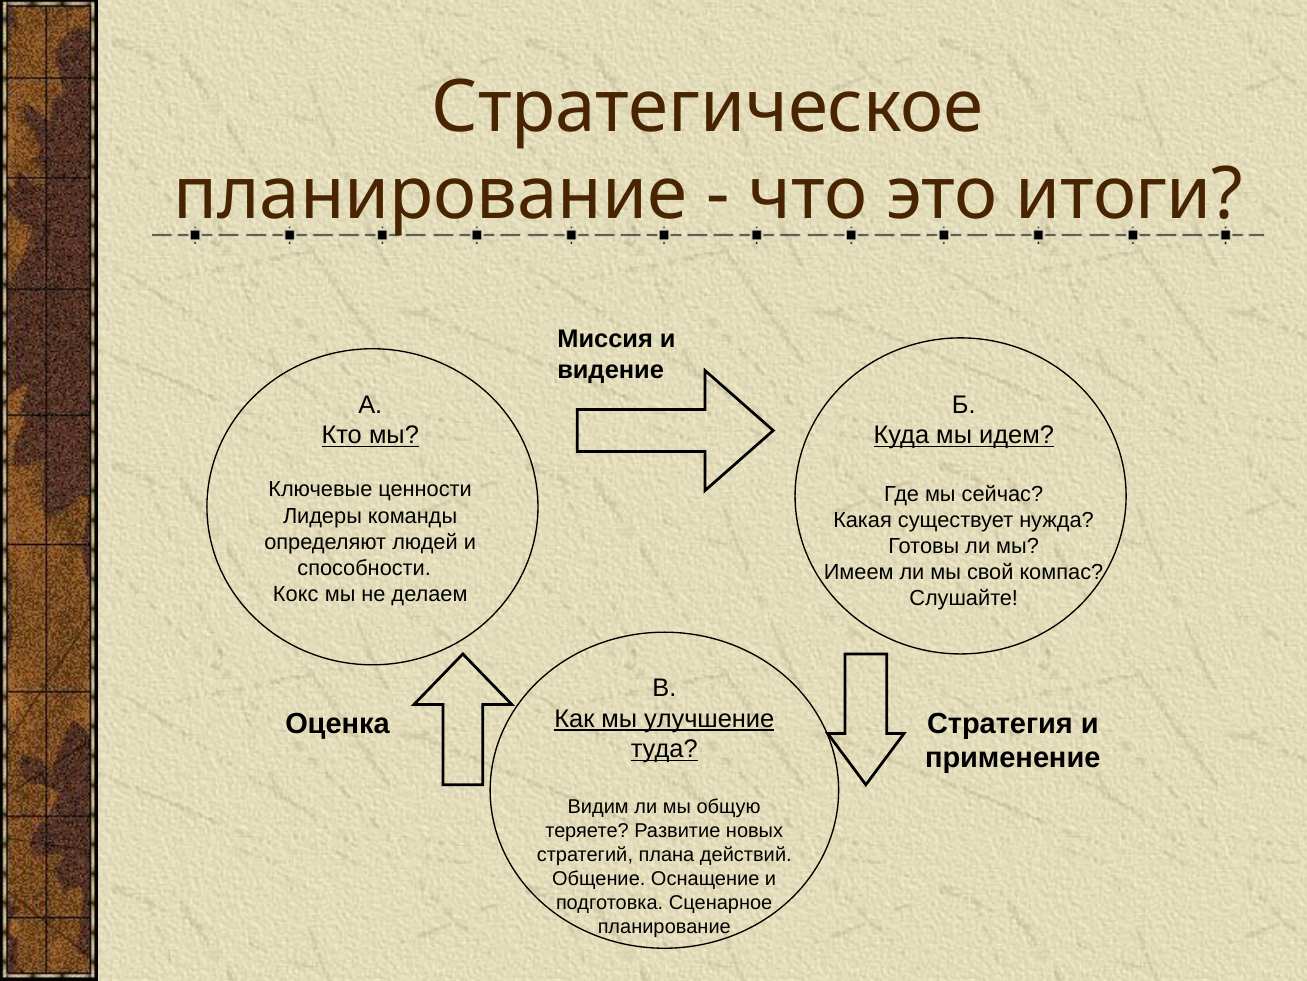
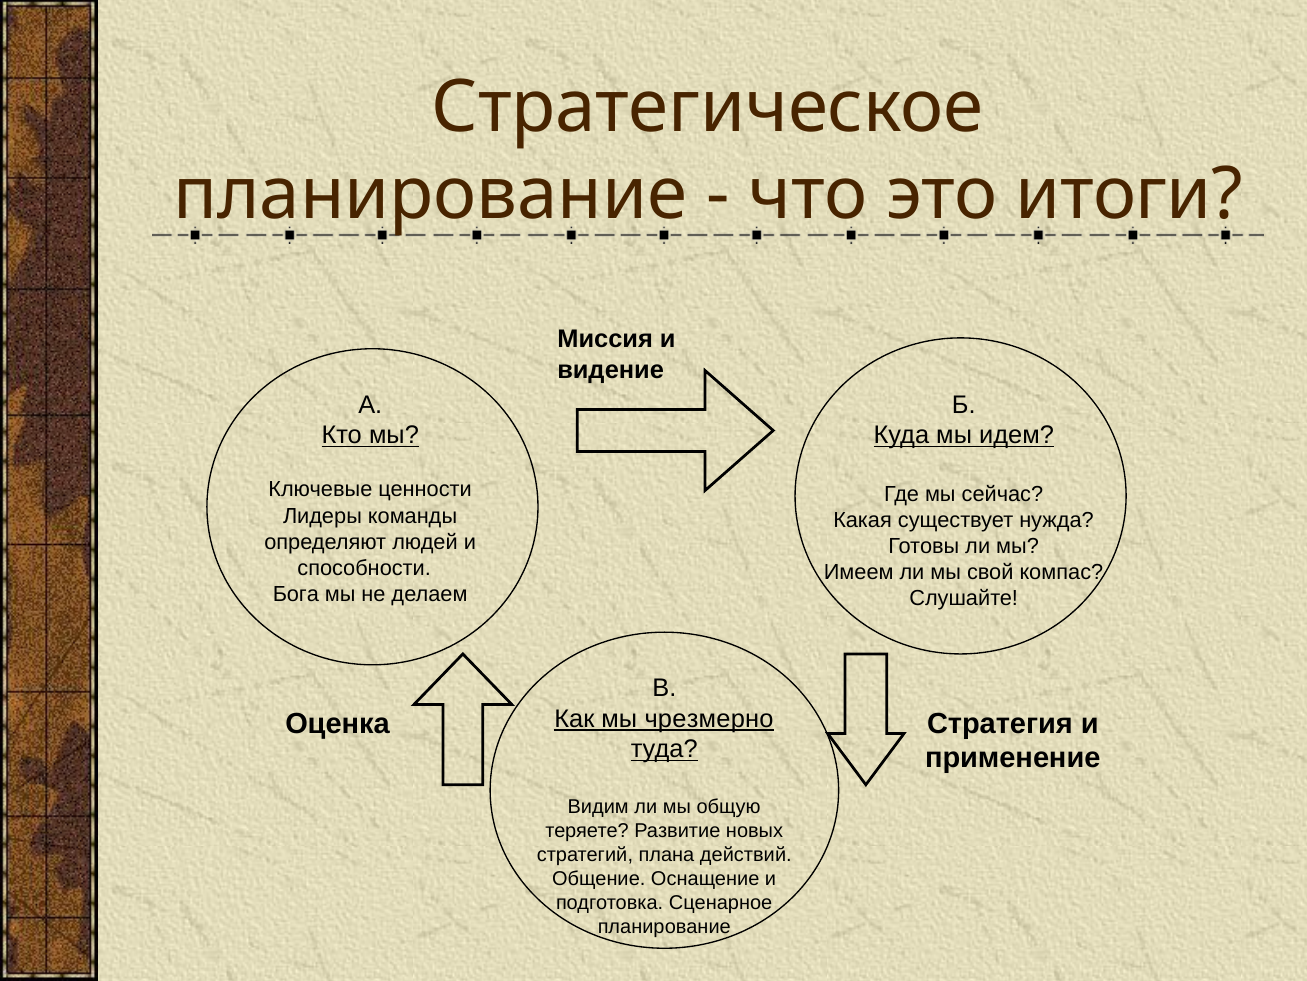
Кокс: Кокс -> Бога (296, 594)
улучшение: улучшение -> чрезмерно (709, 718)
